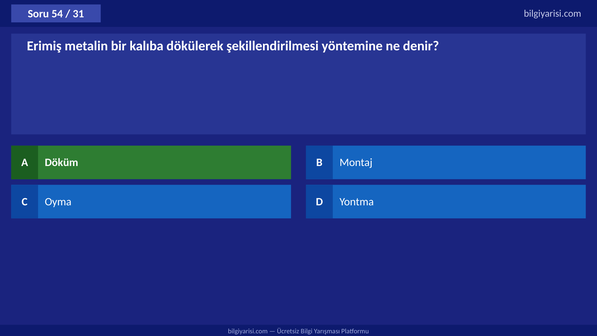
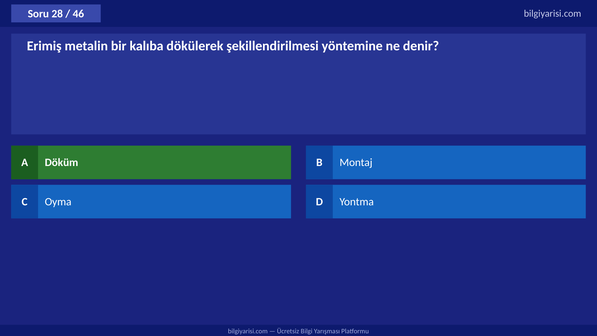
54: 54 -> 28 (57, 14)
31: 31 -> 46 (78, 14)
